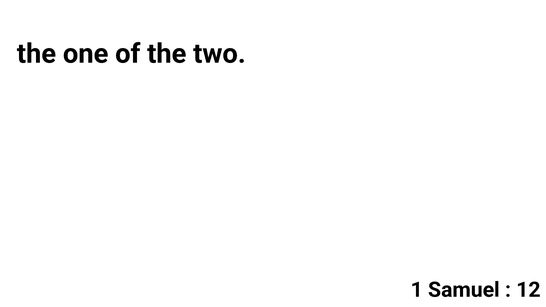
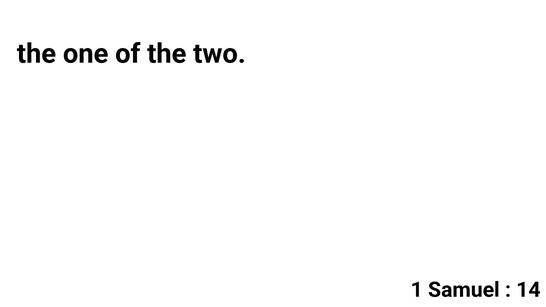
12: 12 -> 14 (528, 290)
